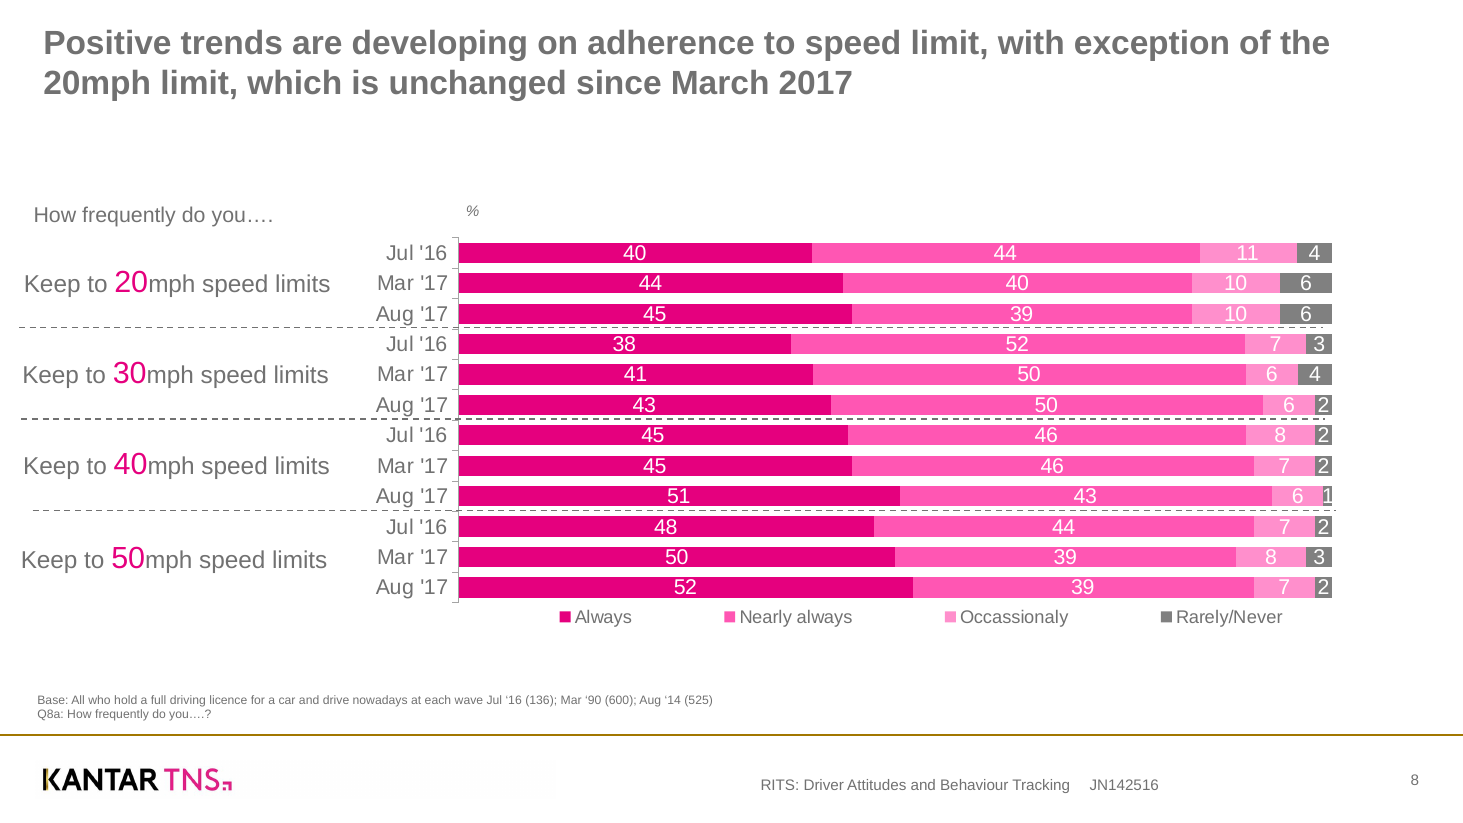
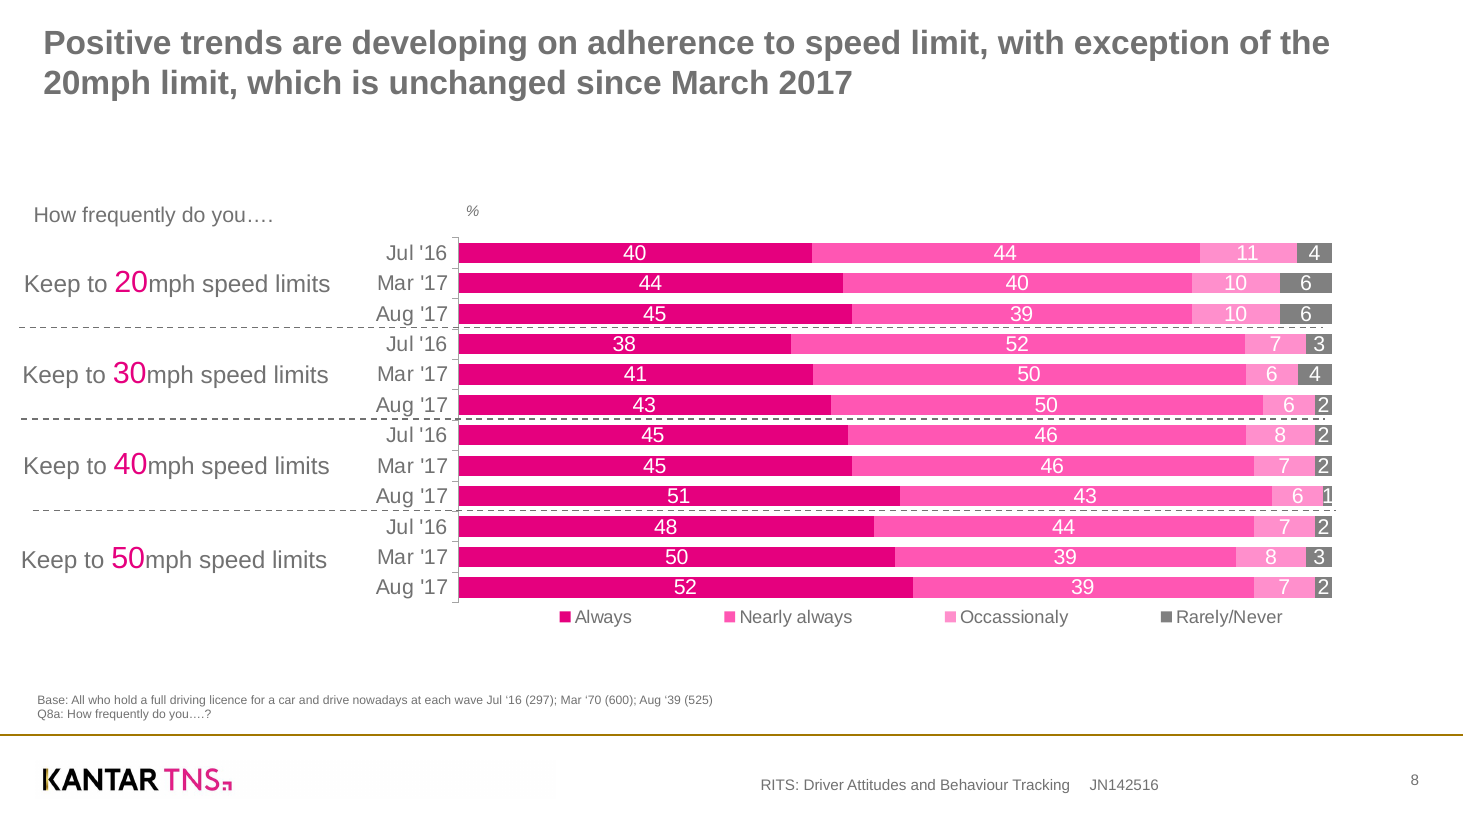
136: 136 -> 297 (541, 700)
90: 90 -> 70 (593, 700)
Aug 14: 14 -> 39 (673, 700)
